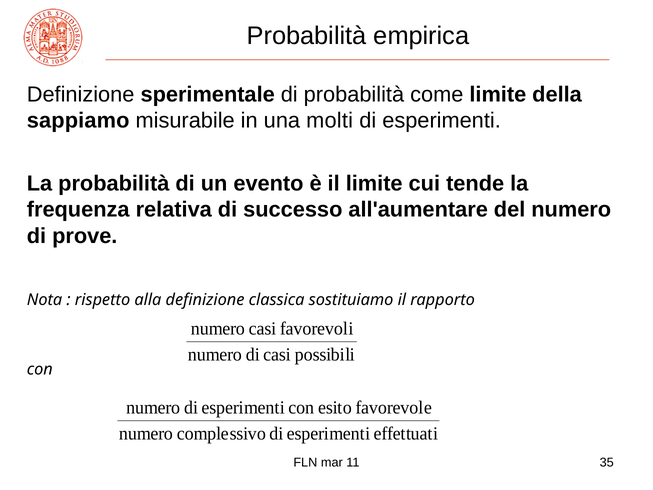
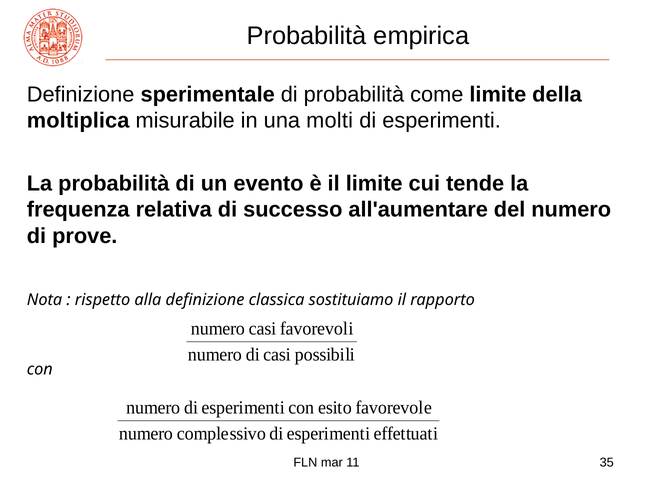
sappiamo: sappiamo -> moltiplica (78, 120)
